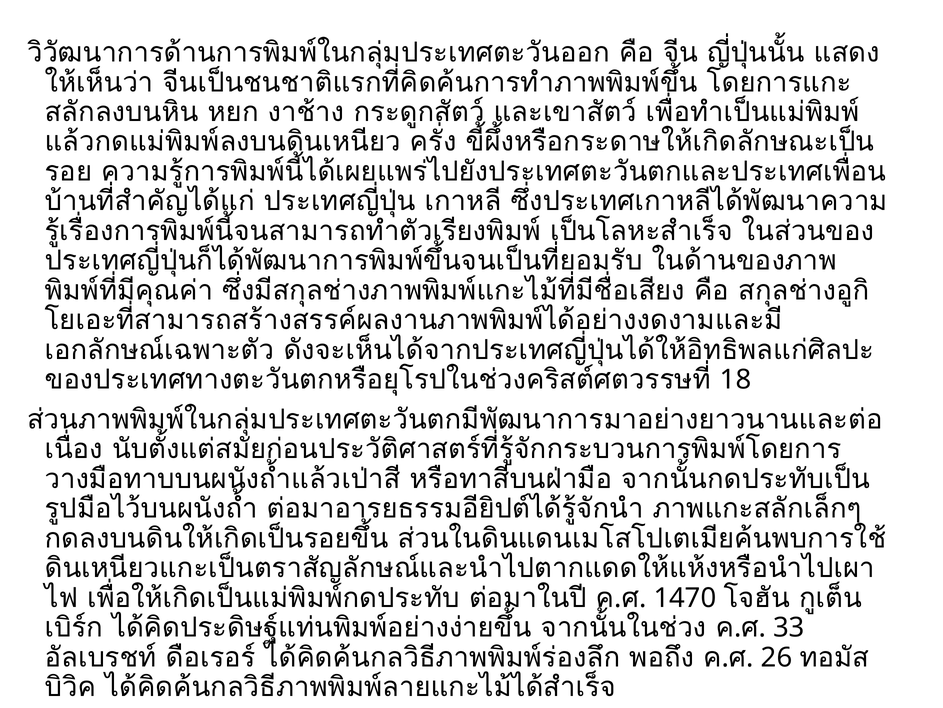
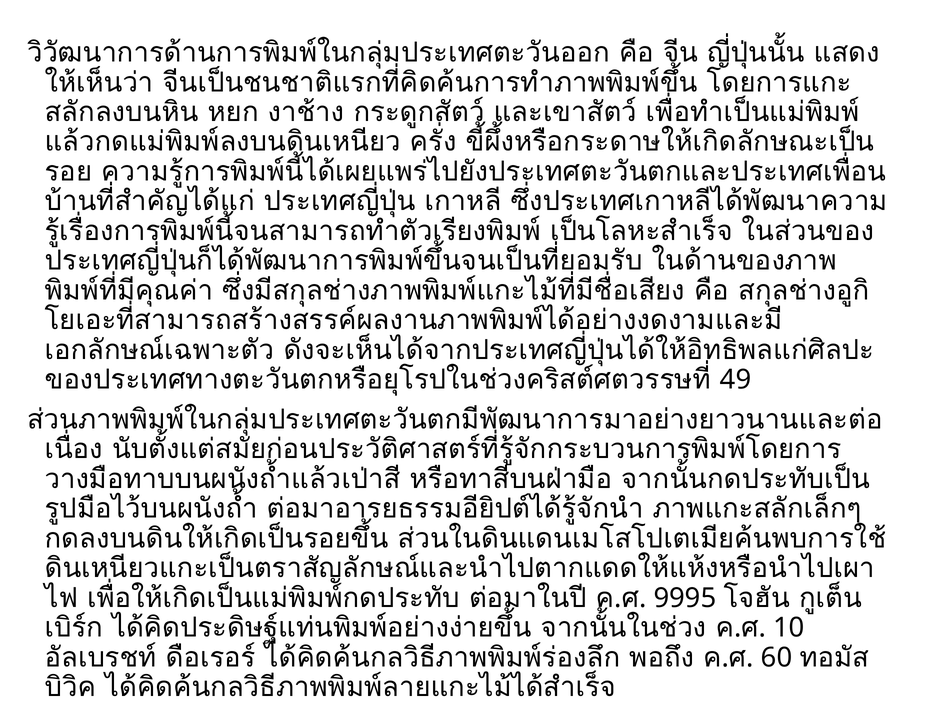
18: 18 -> 49 (736, 379)
1470: 1470 -> 9995 (685, 597)
33: 33 -> 10 (789, 627)
26: 26 -> 60 (777, 657)
